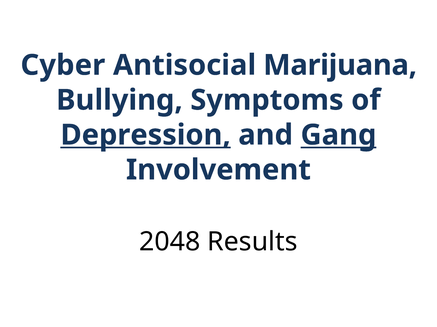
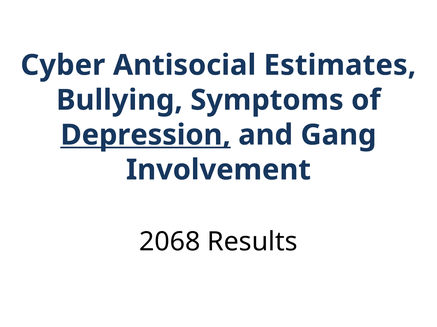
Marijuana: Marijuana -> Estimates (340, 65)
Gang underline: present -> none (338, 135)
2048: 2048 -> 2068 (170, 242)
